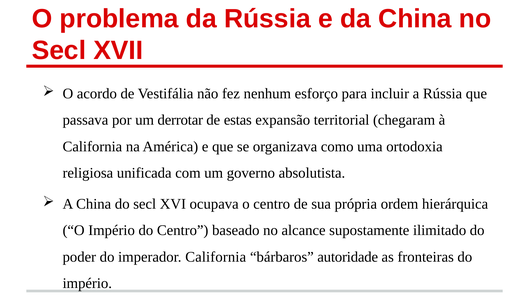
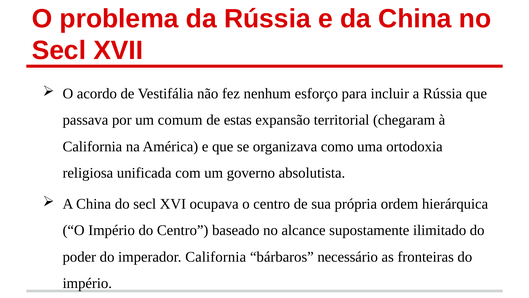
derrotar: derrotar -> comum (180, 120)
autoridade: autoridade -> necessário (348, 257)
